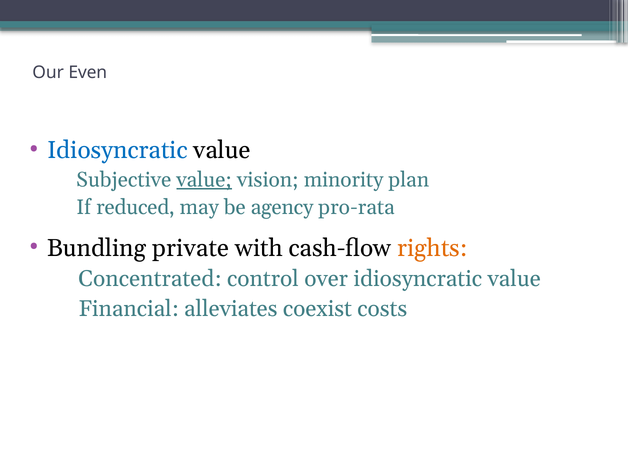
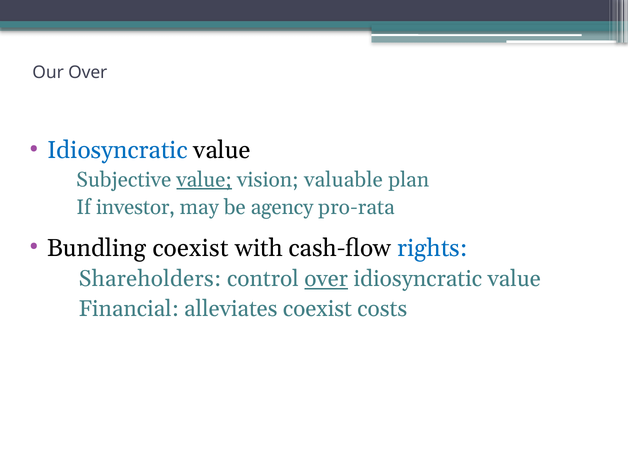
Our Even: Even -> Over (88, 72)
minority: minority -> valuable (343, 180)
reduced: reduced -> investor (135, 208)
Bundling private: private -> coexist (191, 248)
rights colour: orange -> blue (432, 248)
Concentrated: Concentrated -> Shareholders (150, 279)
over underline: none -> present (326, 279)
